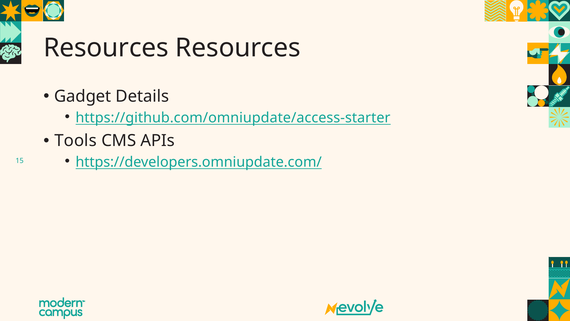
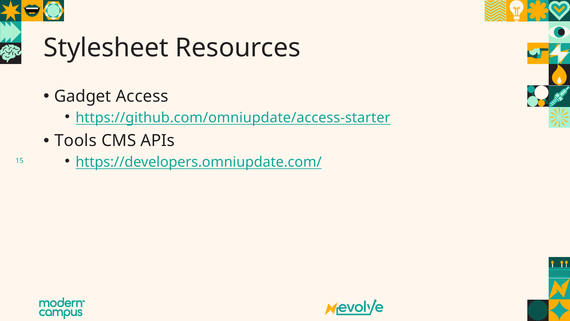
Resources: Resources -> Stylesheet (106, 48)
Details: Details -> Access (142, 96)
